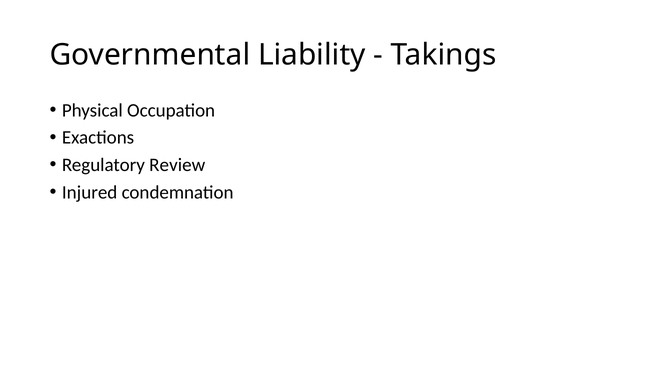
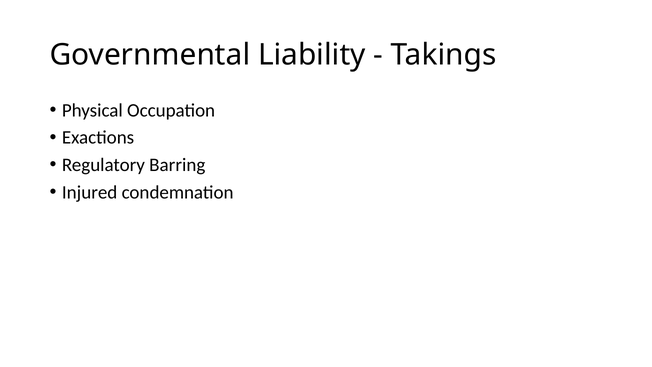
Review: Review -> Barring (177, 165)
